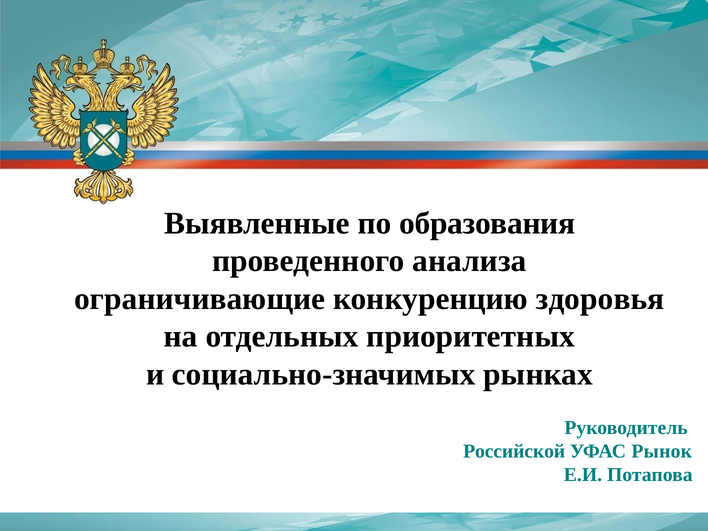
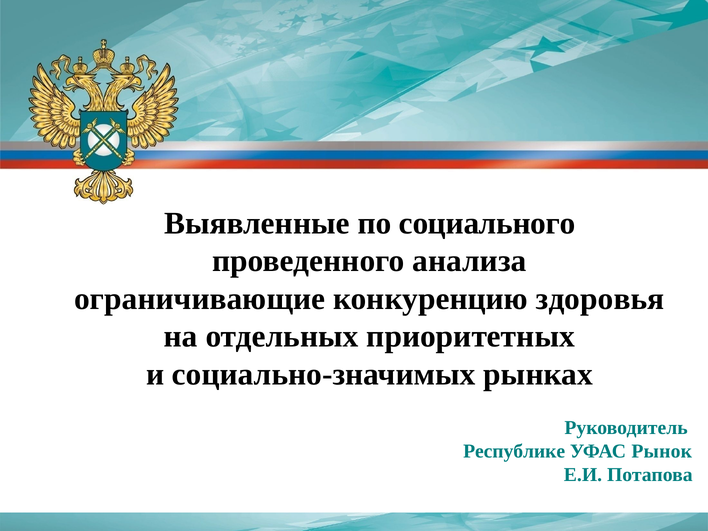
образования: образования -> социального (487, 223)
Российской: Российской -> Республике (514, 451)
